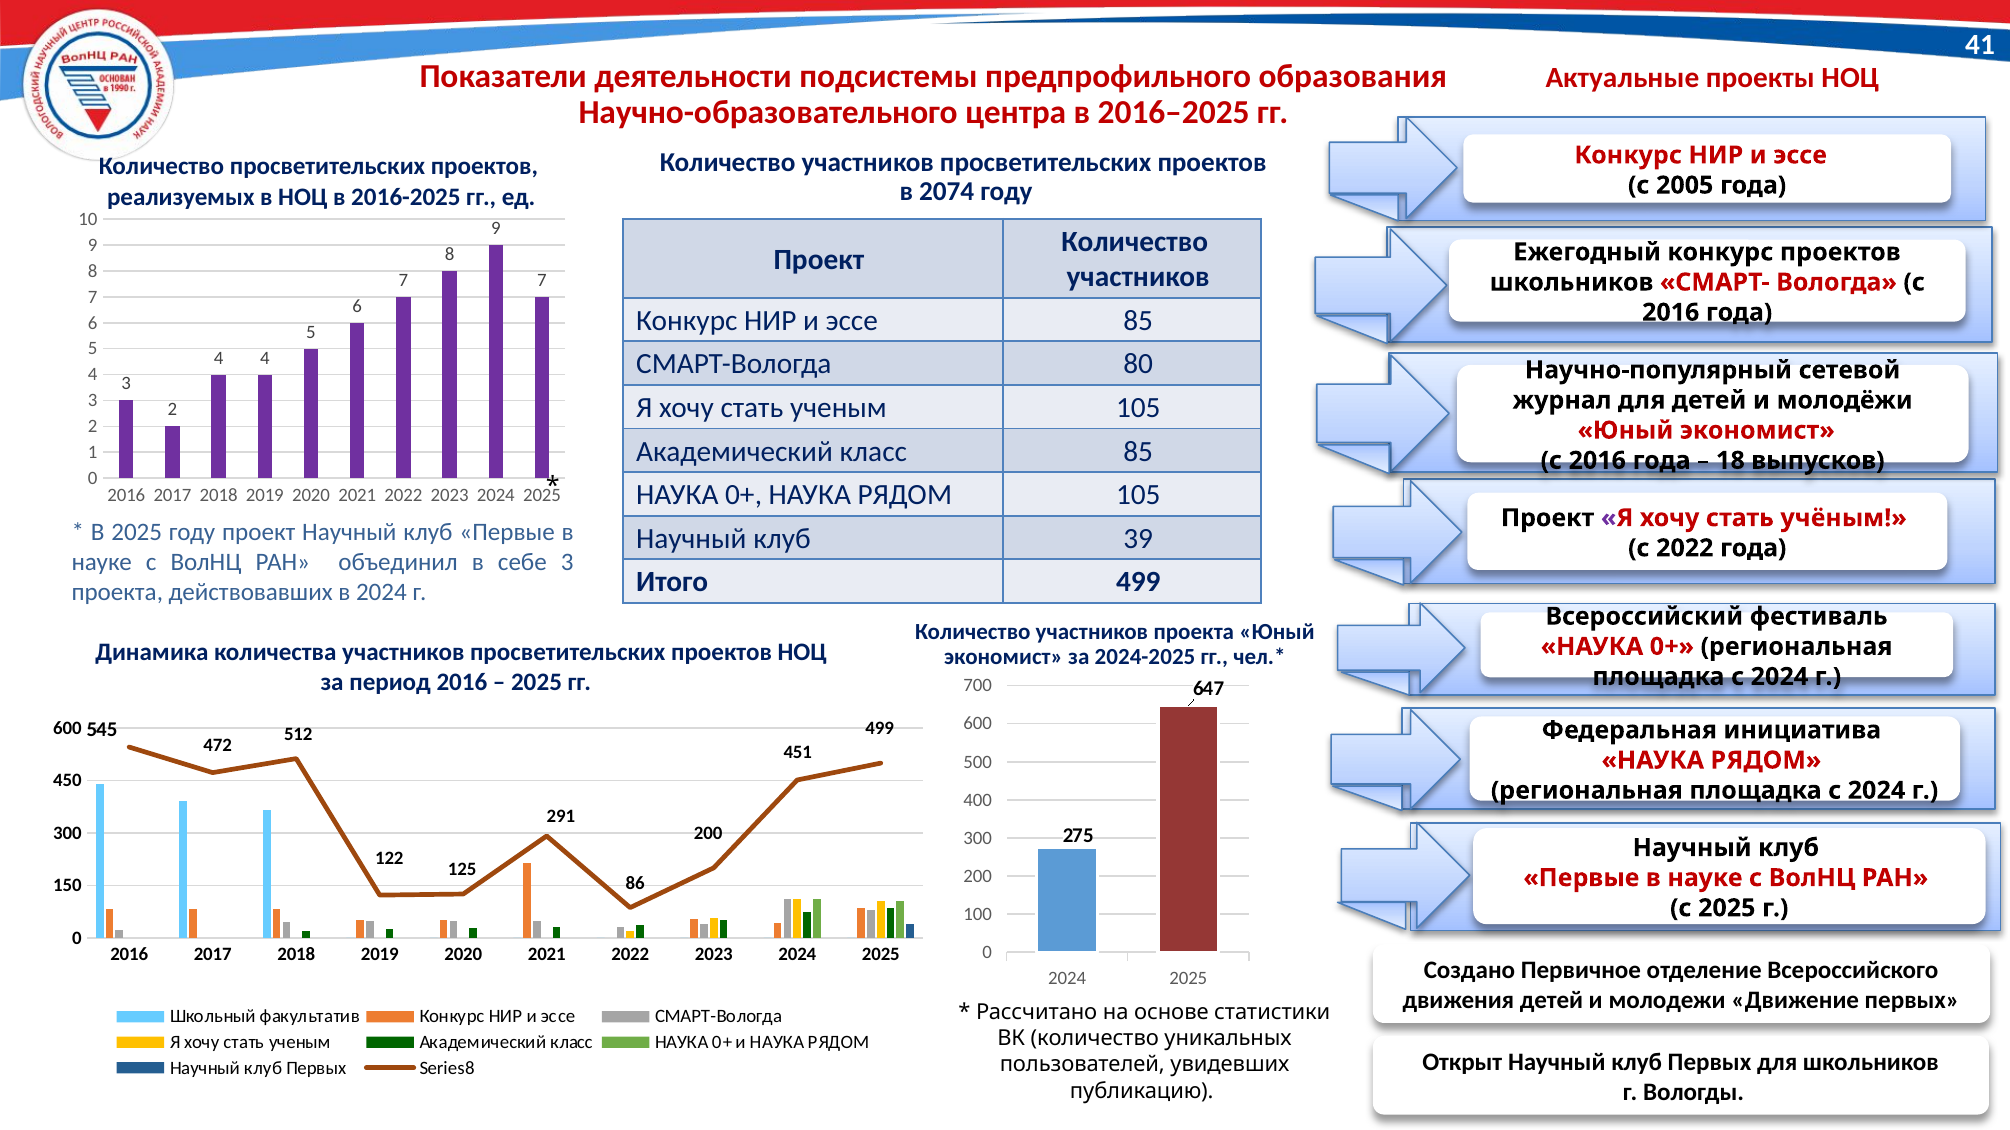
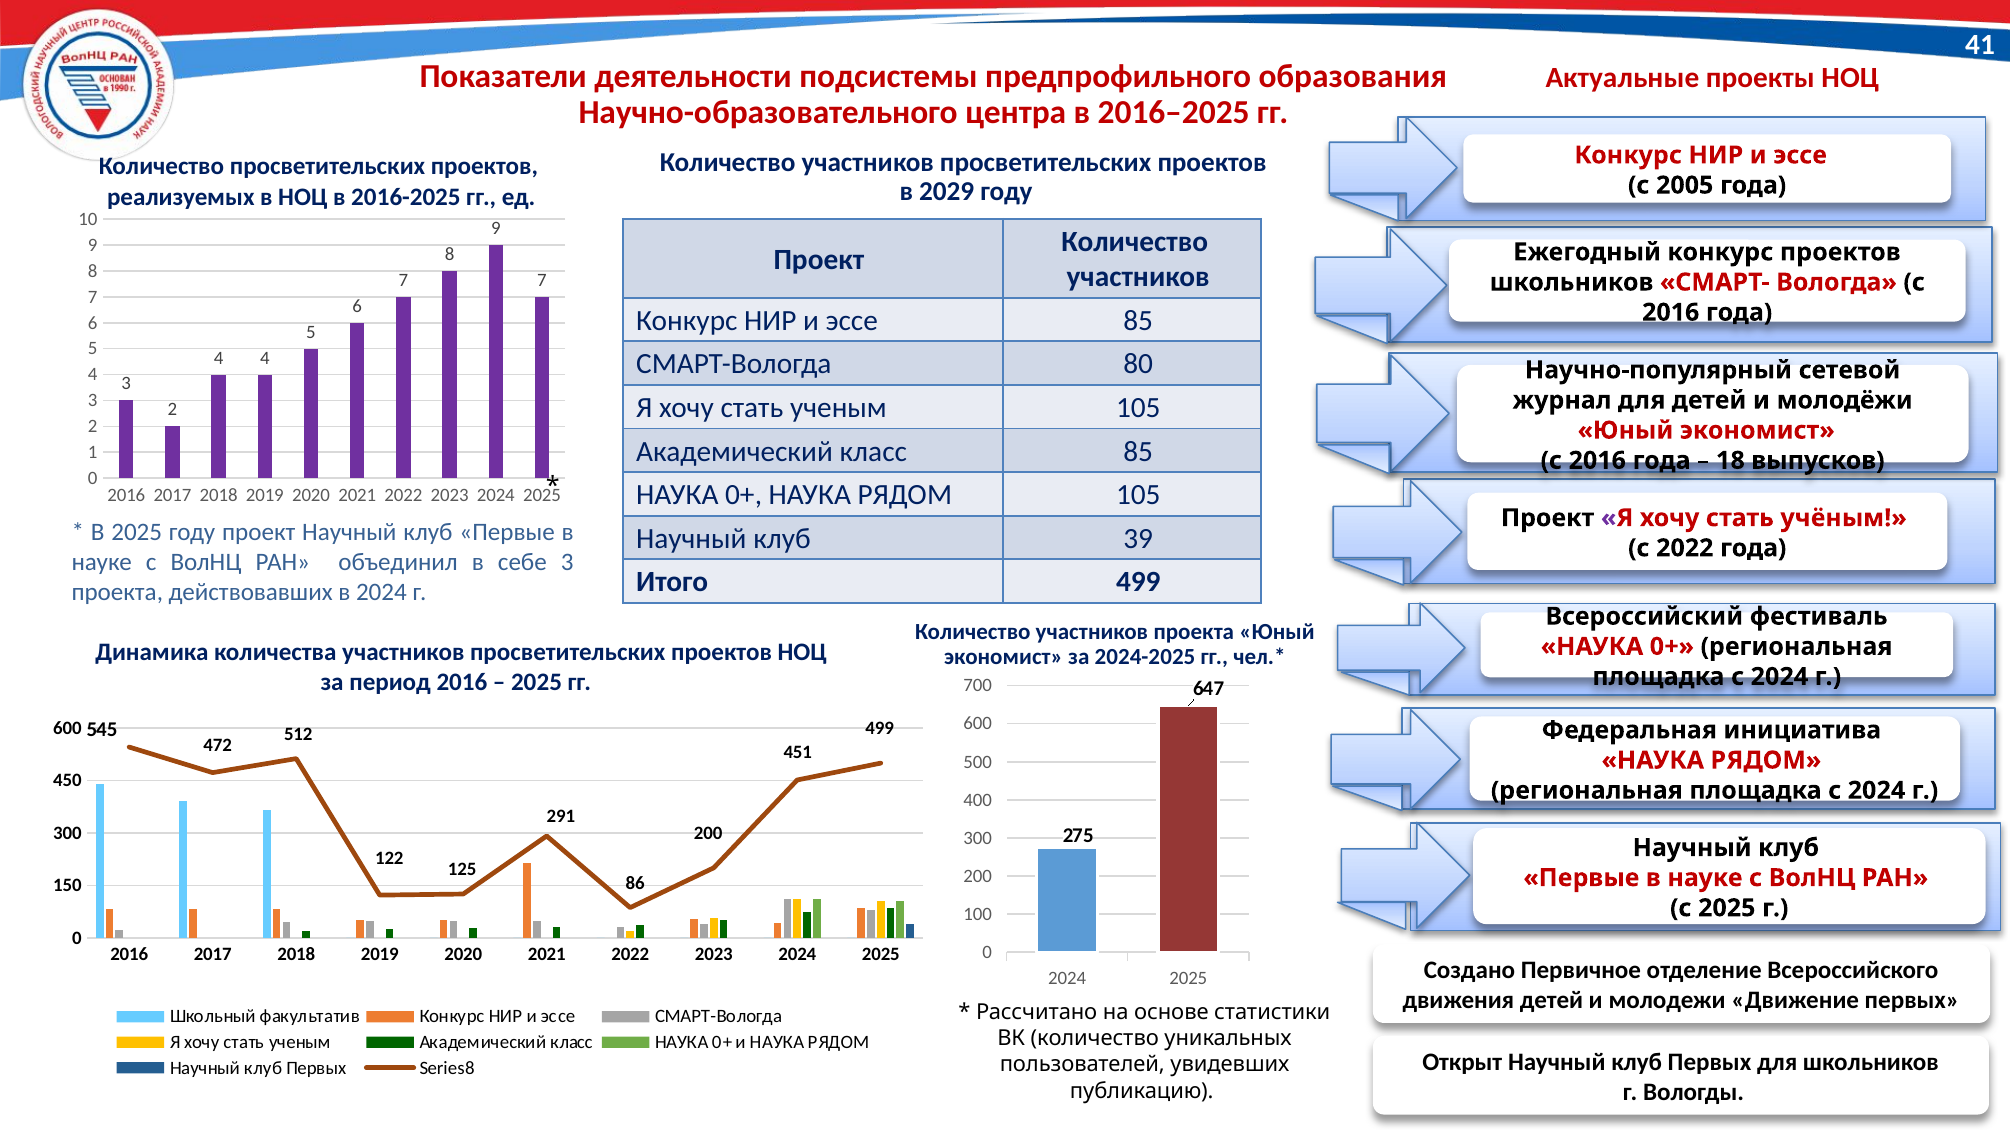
2074: 2074 -> 2029 (947, 192)
